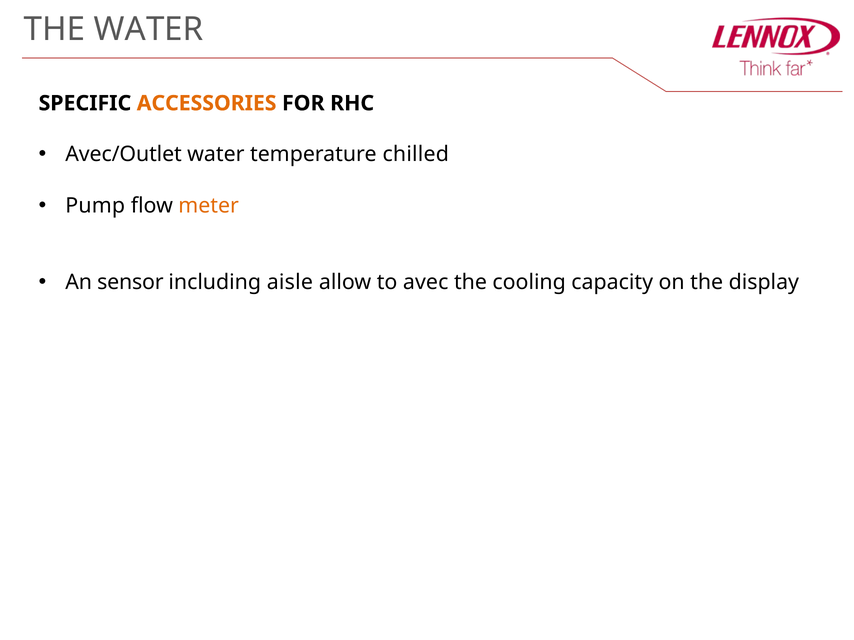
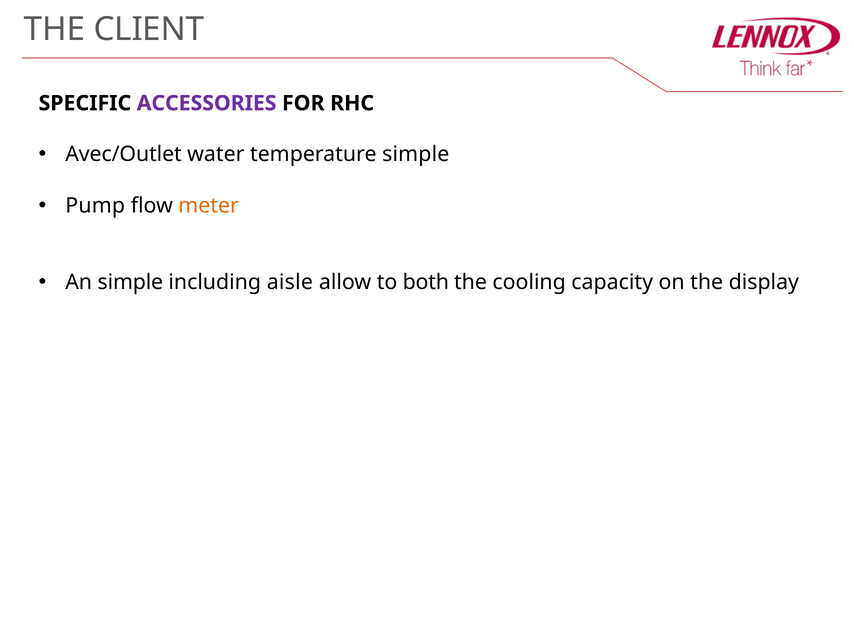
THE WATER: WATER -> CLIENT (149, 29)
ACCESSORIES colour: orange -> purple (207, 103)
temperature chilled: chilled -> simple (416, 155)
An sensor: sensor -> simple (130, 283)
avec: avec -> both (426, 283)
